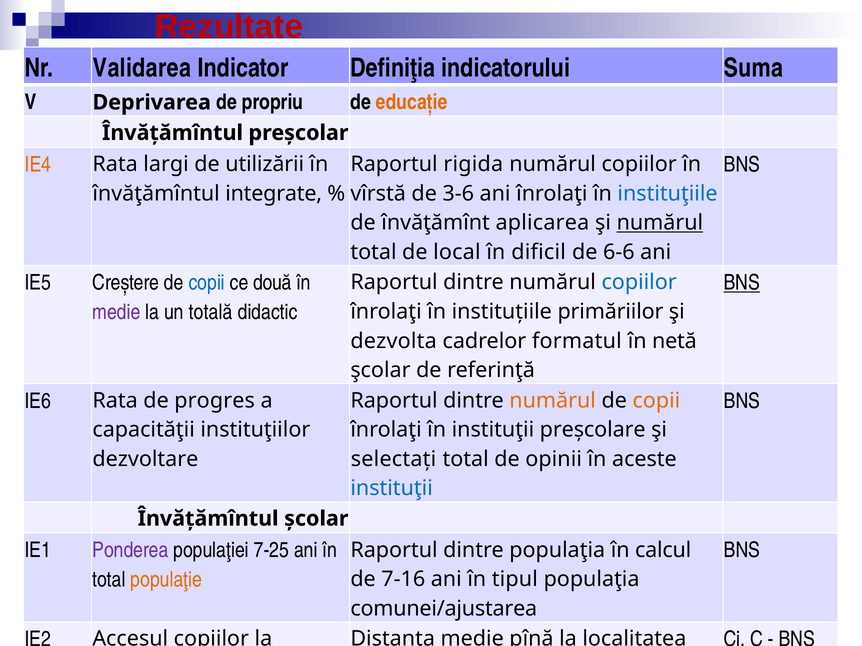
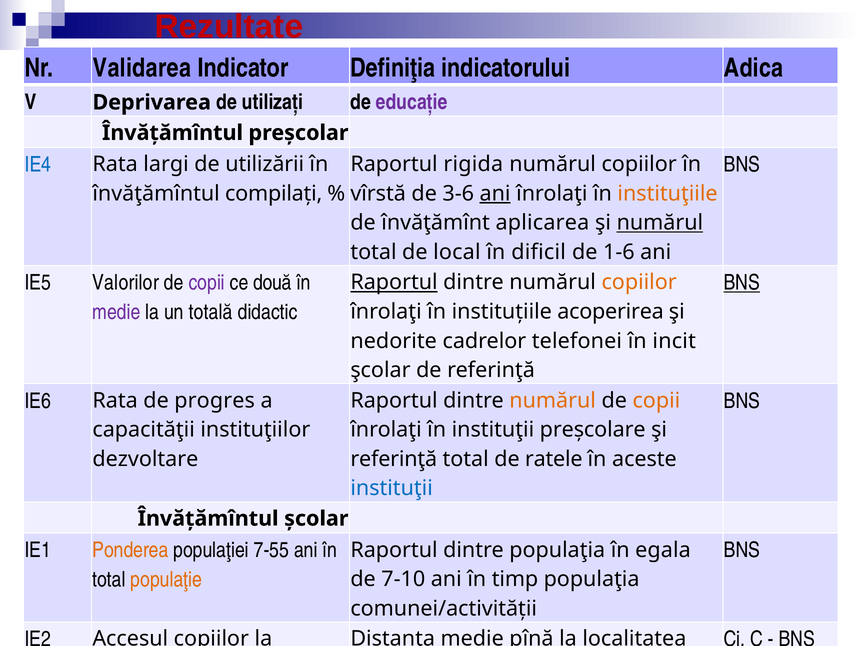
Suma: Suma -> Adica (754, 68)
propriu: propriu -> utilizați (272, 102)
educație colour: orange -> purple (412, 102)
IE4 colour: orange -> blue (38, 165)
integrate: integrate -> compilați (274, 194)
ani underline: none -> present (495, 194)
instituţiile colour: blue -> orange (668, 194)
6-6: 6-6 -> 1-6 (619, 252)
Creștere: Creștere -> Valorilor (126, 283)
copii colour: blue -> purple (207, 283)
Raportul underline: none -> present (394, 283)
copiilor colour: blue -> orange (639, 283)
primăriilor: primăriilor -> acoperirea (611, 312)
dezvolta: dezvolta -> nedorite (394, 341)
formatul: formatul -> telefonei (577, 341)
netă: netă -> incit (674, 341)
selectați: selectați -> referinţă (394, 459)
opinii: opinii -> ratele (554, 459)
Ponderea colour: purple -> orange (130, 551)
7-25: 7-25 -> 7-55 (271, 551)
calcul: calcul -> egala (663, 550)
7-16: 7-16 -> 7-10 (403, 580)
tipul: tipul -> timp (515, 580)
comunei/ajustarea: comunei/ajustarea -> comunei/activității (444, 609)
